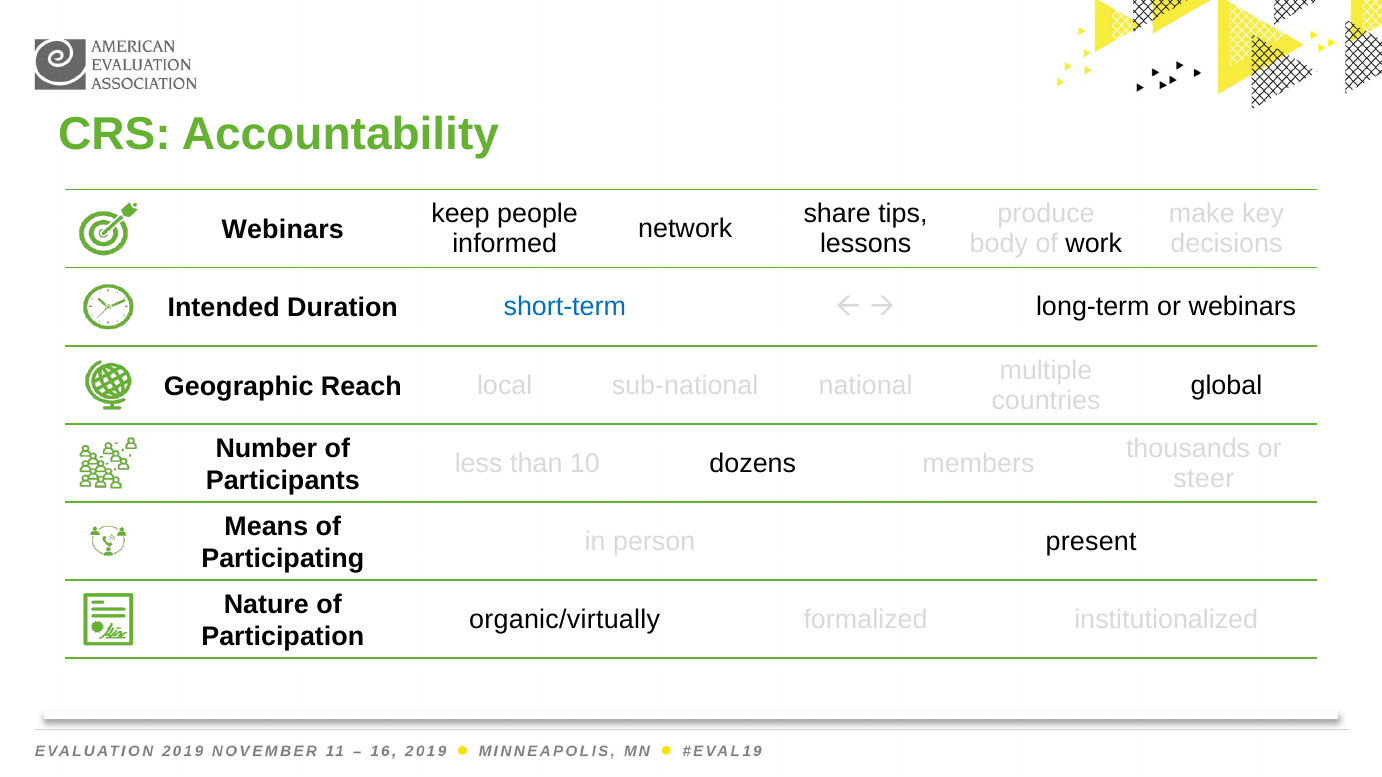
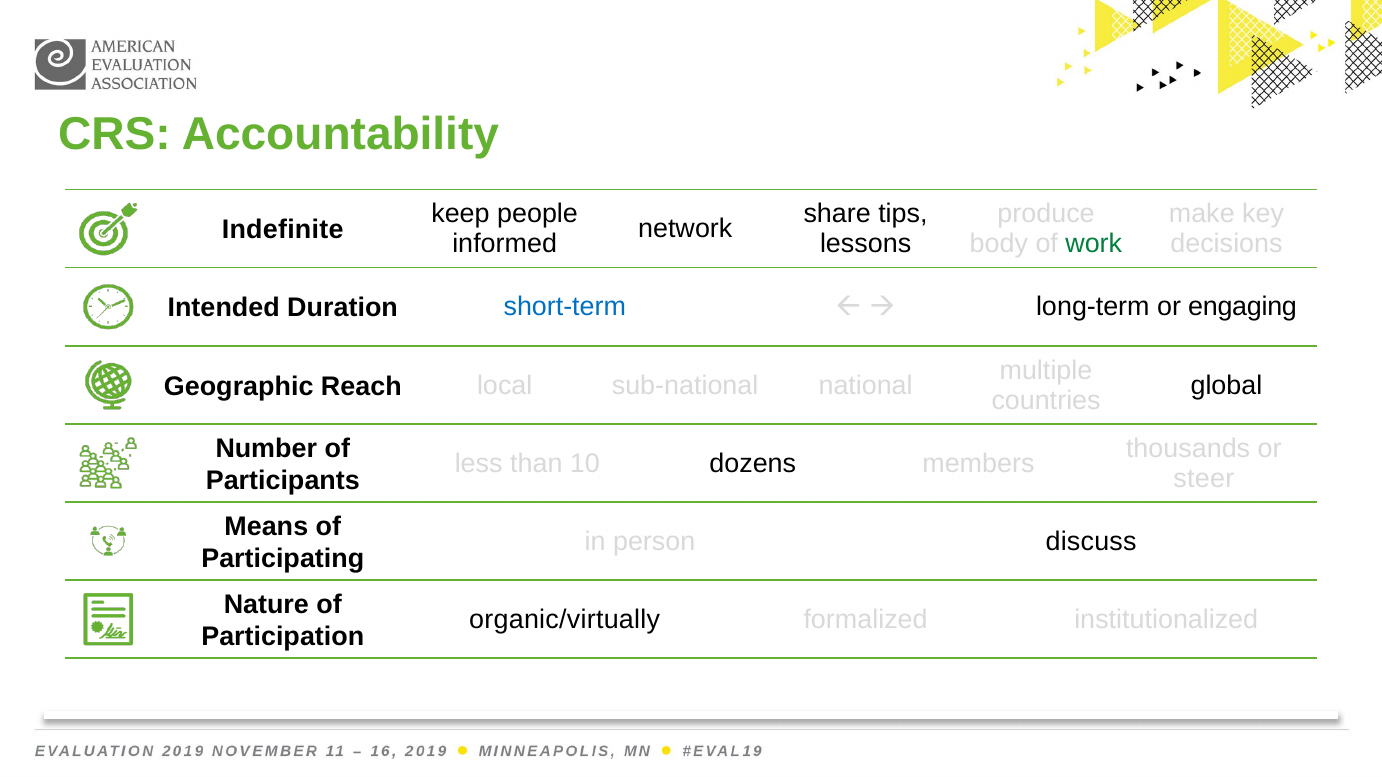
Webinars: Webinars -> Indefinite (283, 230)
work colour: black -> green (1094, 244)
or webinars: webinars -> engaging (1243, 307)
present: present -> discuss (1091, 542)
